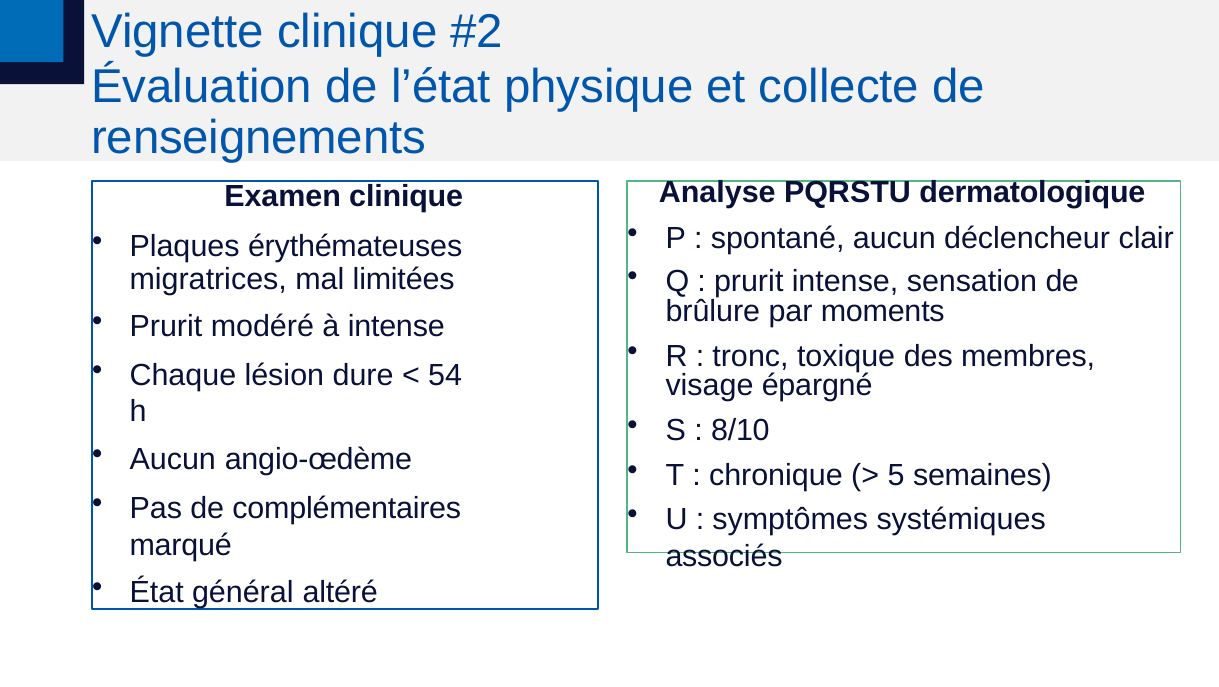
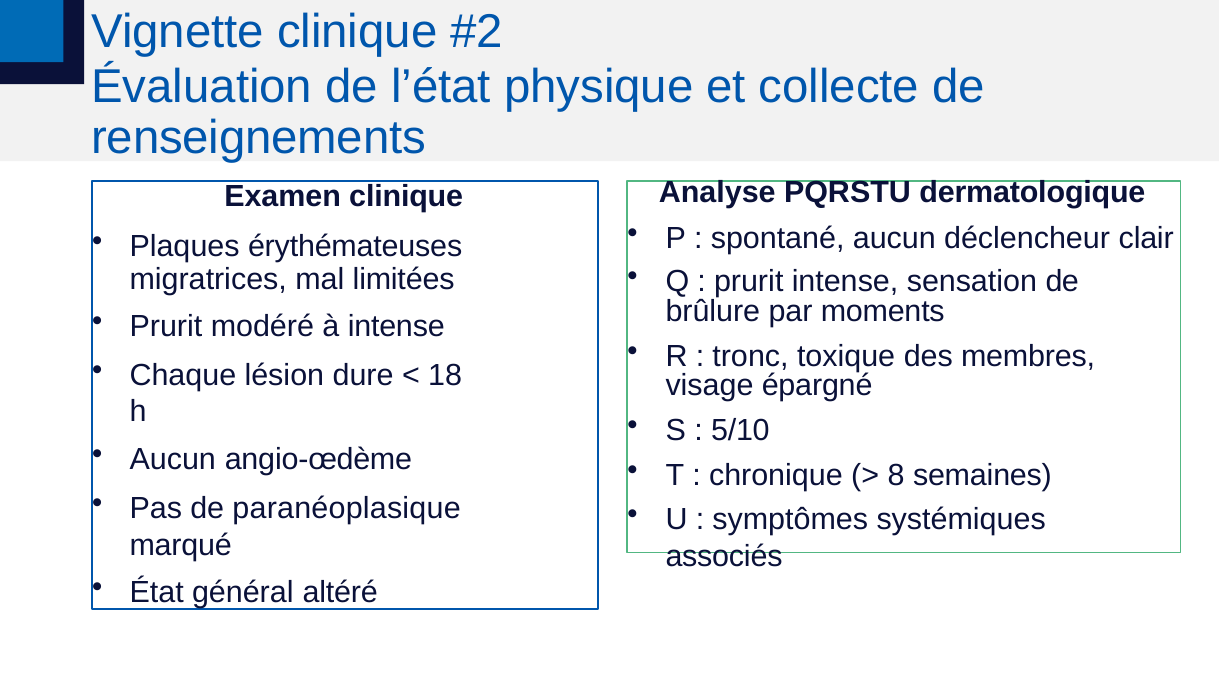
54: 54 -> 18 (445, 375)
8/10: 8/10 -> 5/10 (740, 430)
5: 5 -> 8 (896, 475)
complémentaires: complémentaires -> paranéoplasique (347, 508)
